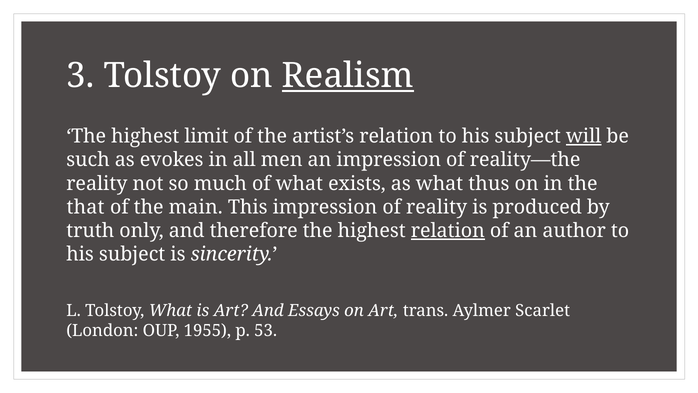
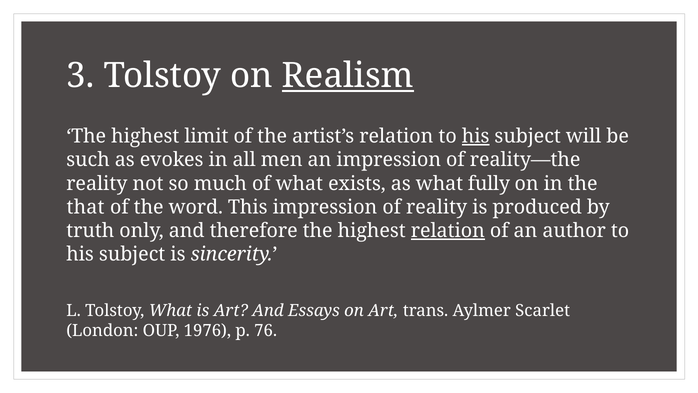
his underline: none -> present (476, 136)
will underline: present -> none (584, 136)
thus: thus -> fully (489, 183)
main: main -> word (196, 207)
1955: 1955 -> 1976 (207, 331)
53: 53 -> 76 (266, 331)
